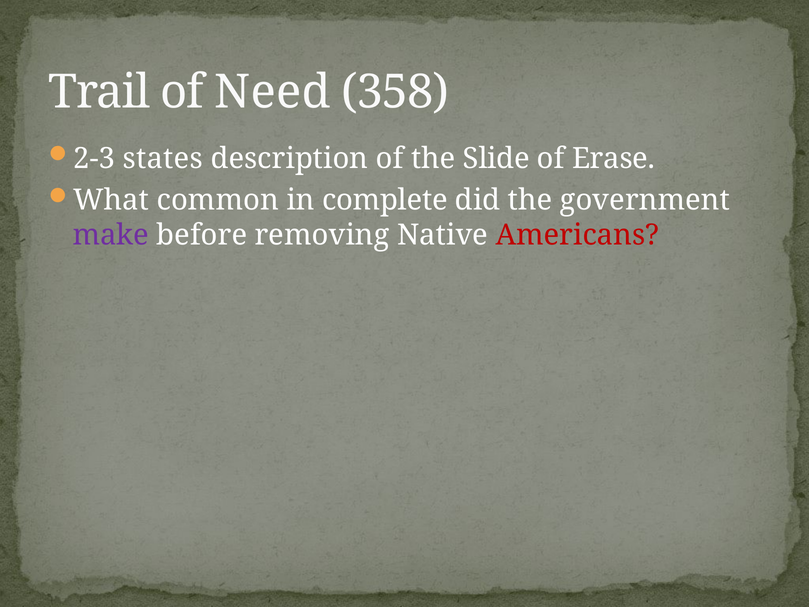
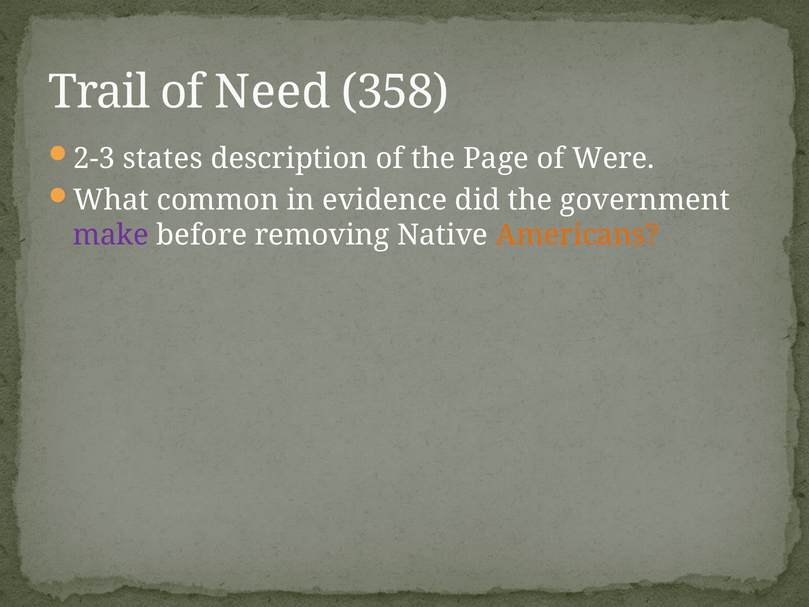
Slide: Slide -> Page (496, 158)
Erase: Erase -> Were (613, 158)
complete: complete -> evidence (385, 200)
Americans colour: red -> orange (577, 235)
